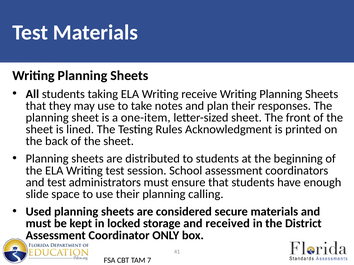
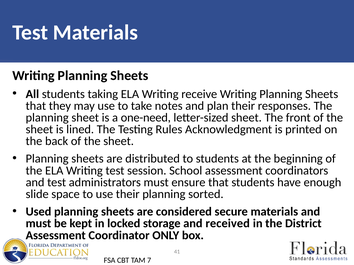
one-item: one-item -> one-need (146, 118)
calling: calling -> sorted (206, 194)
